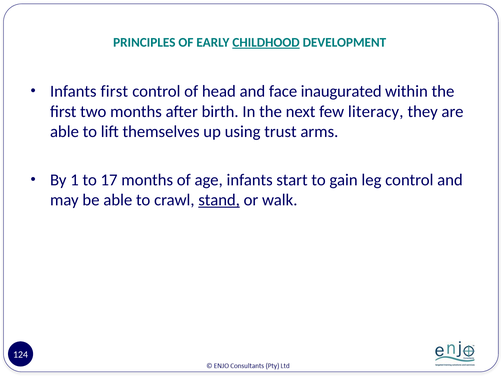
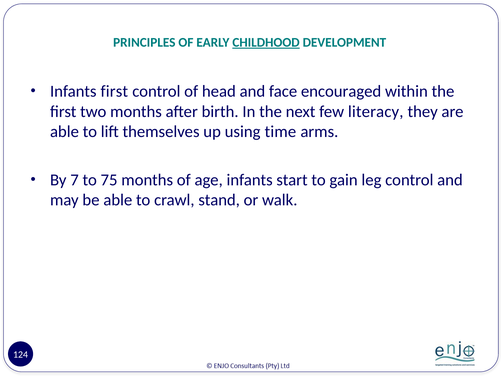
inaugurated: inaugurated -> encouraged (341, 91)
trust: trust -> time (280, 131)
1: 1 -> 7 (74, 180)
17: 17 -> 75 (109, 180)
stand underline: present -> none (219, 200)
